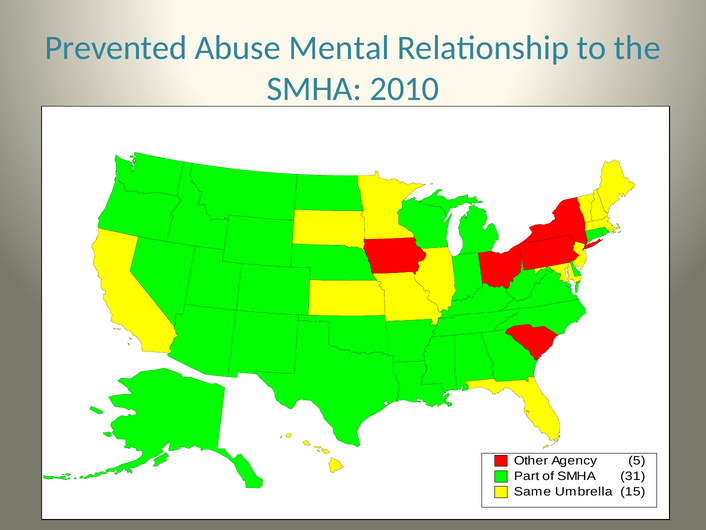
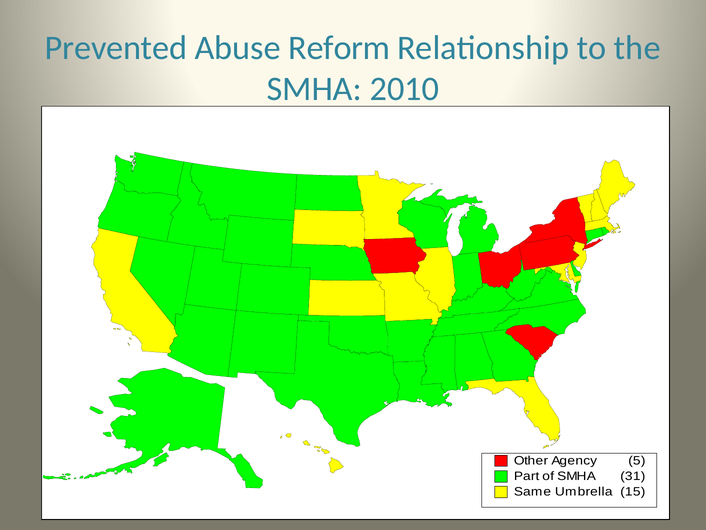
Mental: Mental -> Reform (339, 48)
